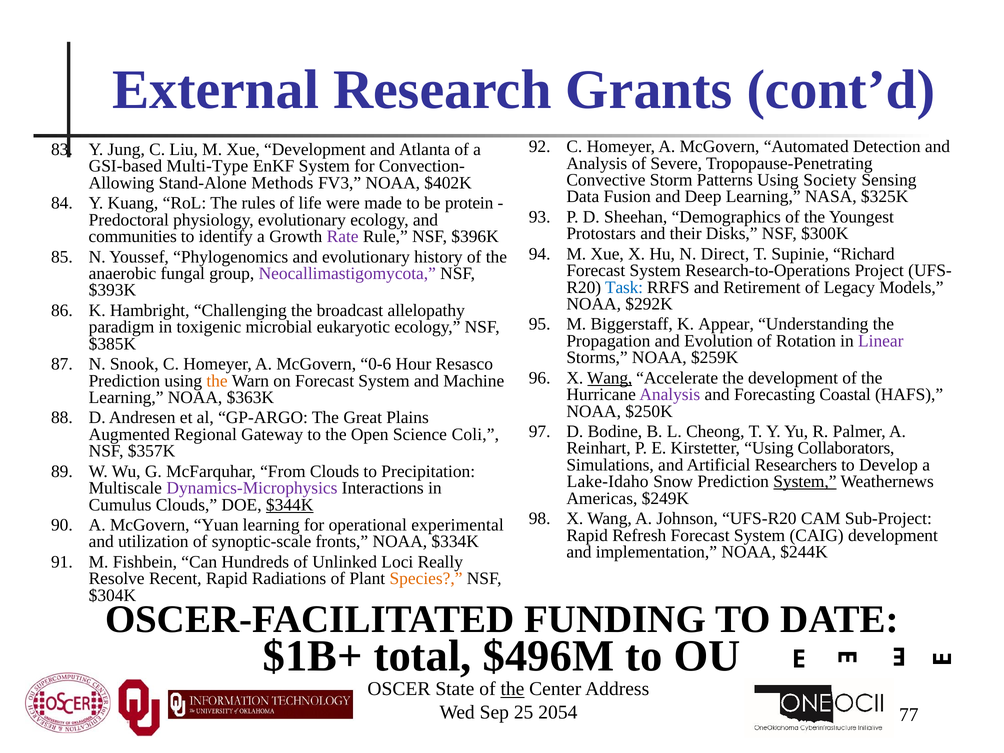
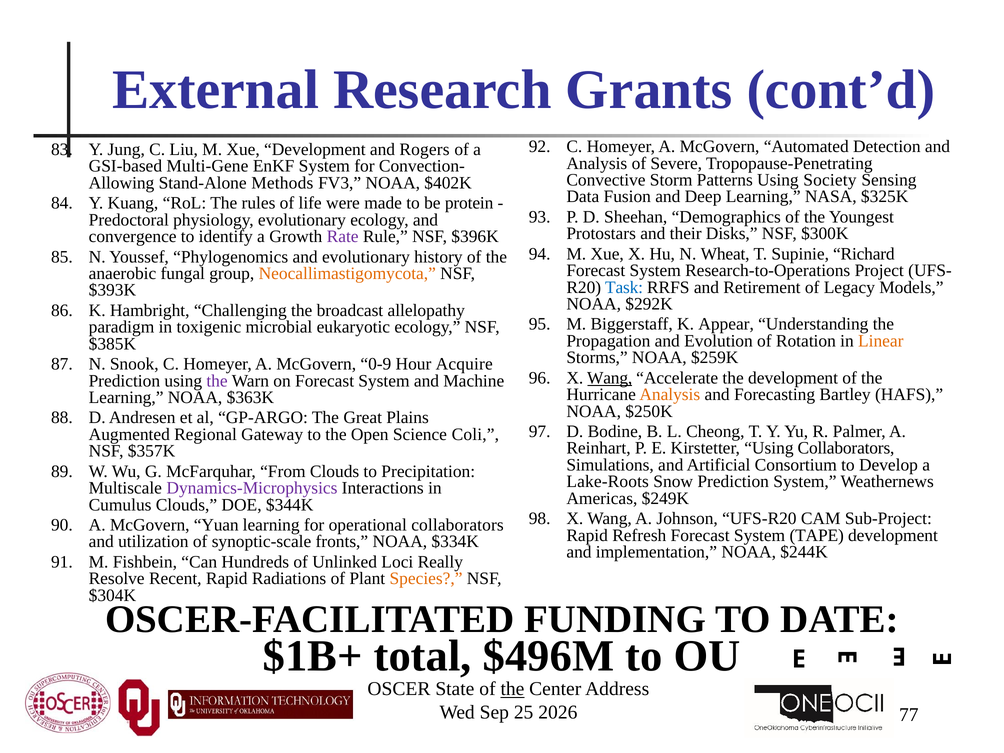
Atlanta: Atlanta -> Rogers (424, 150)
Multi-Type: Multi-Type -> Multi-Gene (207, 166)
communities: communities -> convergence (133, 237)
Direct: Direct -> Wheat (725, 254)
Neocallimastigomycota colour: purple -> orange (347, 274)
Linear colour: purple -> orange (881, 341)
0-6: 0-6 -> 0-9 (376, 364)
Resasco: Resasco -> Acquire (464, 364)
the colour: orange -> purple (217, 381)
Analysis colour: purple -> orange (670, 395)
Coastal: Coastal -> Bartley (845, 395)
Researchers: Researchers -> Consortium (796, 465)
Lake-Idaho: Lake-Idaho -> Lake-Roots (608, 482)
System underline: present -> none (805, 482)
$344K underline: present -> none (290, 505)
operational experimental: experimental -> collaborators (458, 525)
CAIG: CAIG -> TAPE (817, 535)
2054: 2054 -> 2026 (558, 712)
